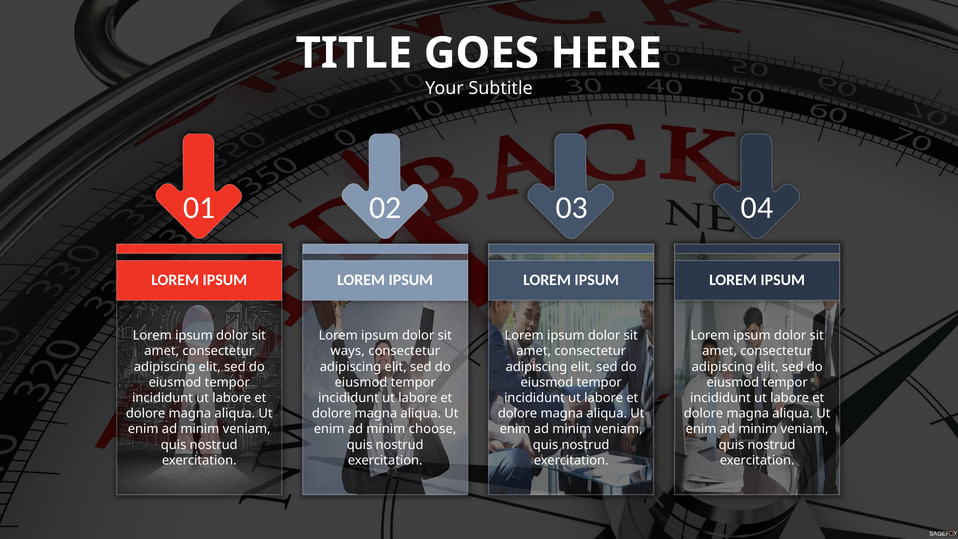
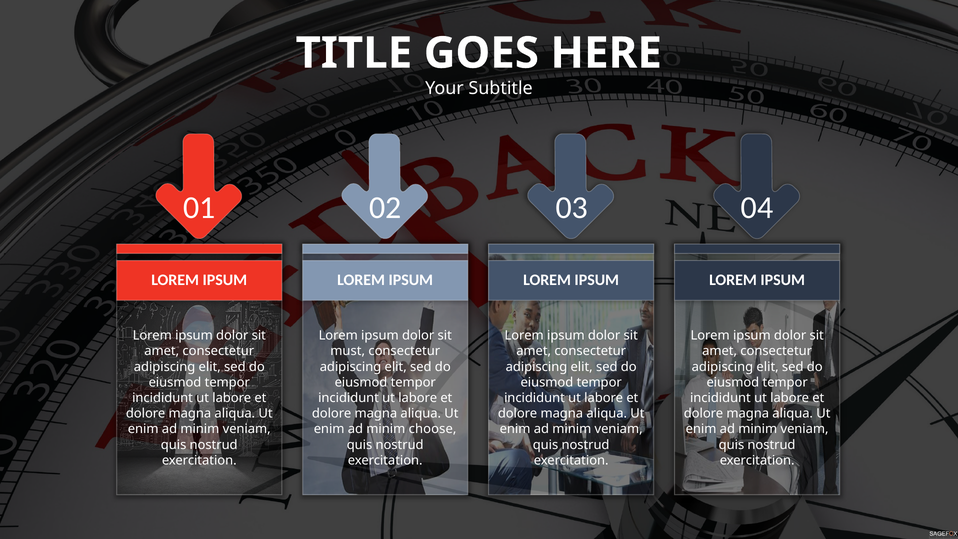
ways: ways -> must (348, 351)
